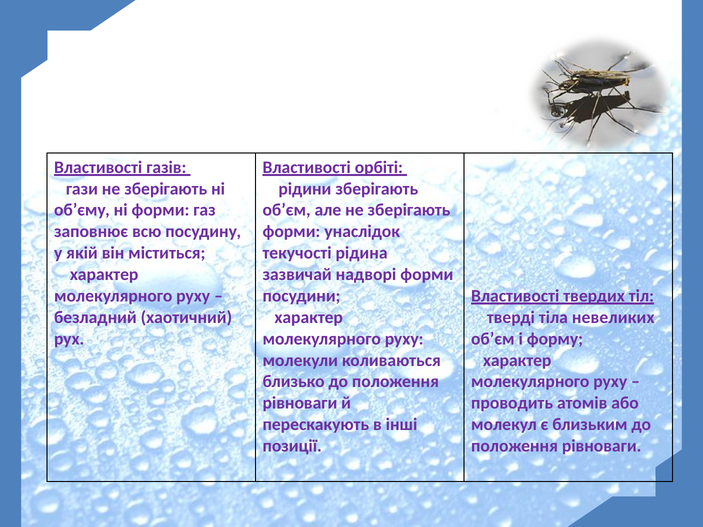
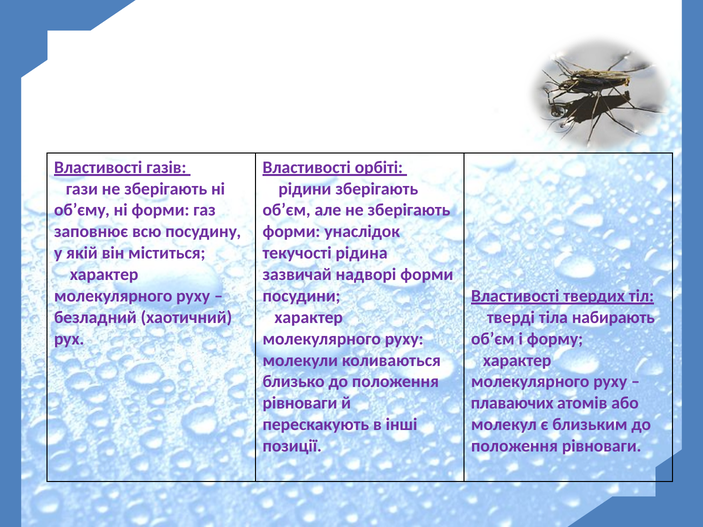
невеликих: невеликих -> набирають (613, 318)
проводить: проводить -> плаваючих (512, 403)
